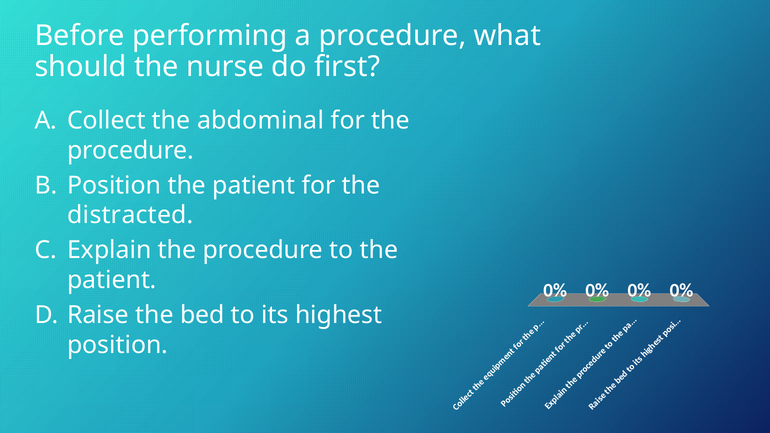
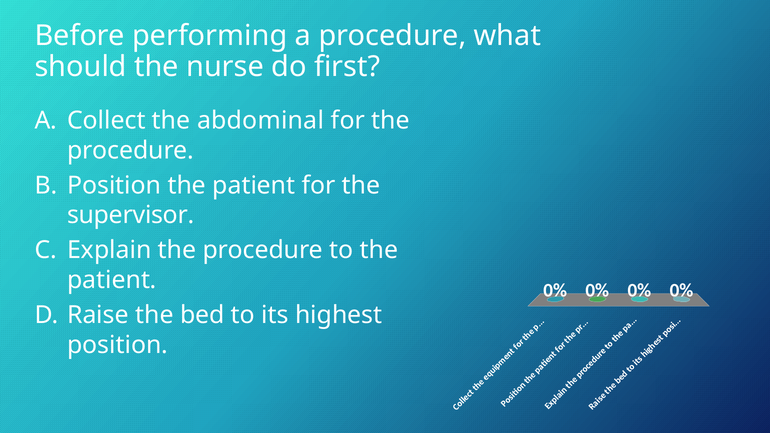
distracted: distracted -> supervisor (131, 215)
